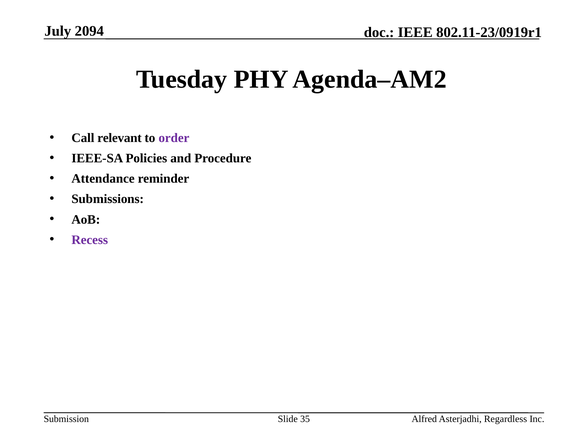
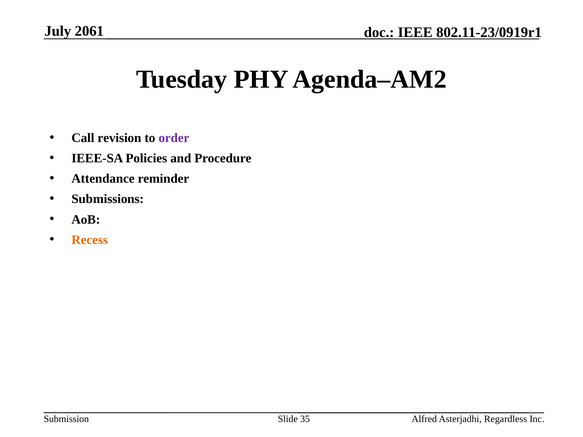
2094: 2094 -> 2061 (89, 31)
relevant: relevant -> revision (119, 138)
Recess colour: purple -> orange (90, 240)
